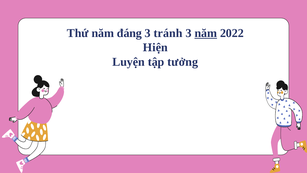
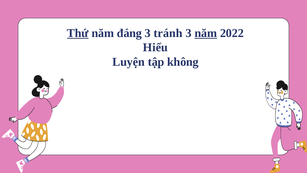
Thứ underline: none -> present (78, 33)
Hiện: Hiện -> Hiểu (155, 47)
tưởng: tưởng -> không (183, 62)
